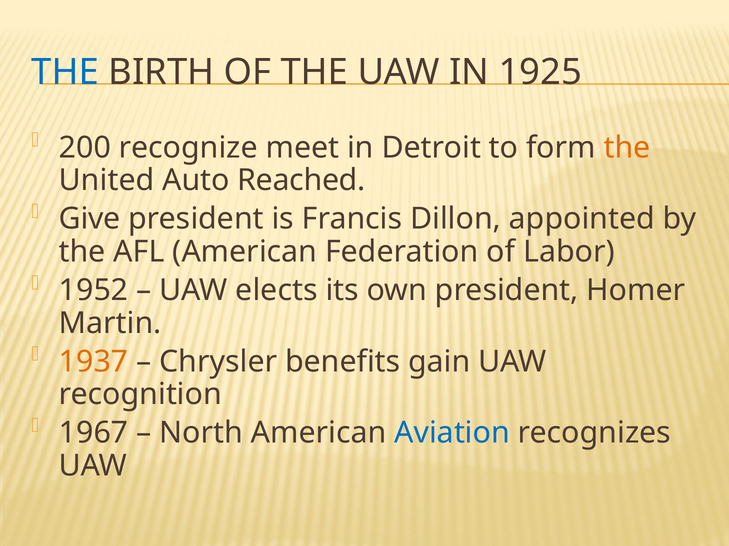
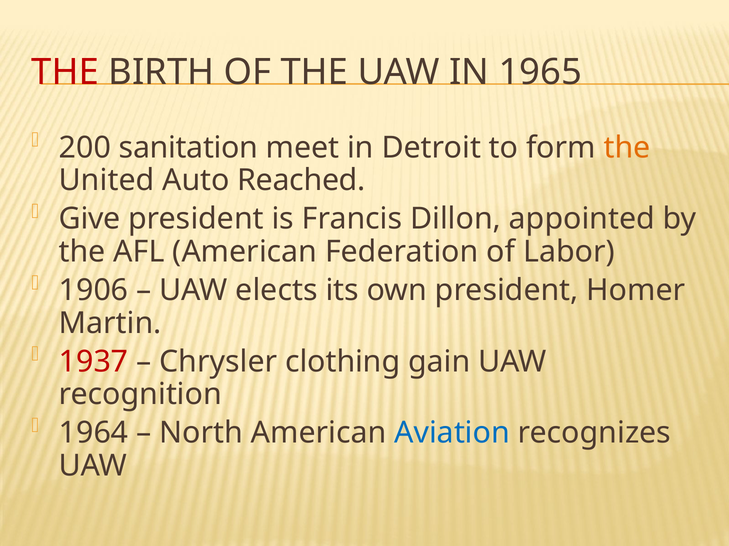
THE colour: blue -> red (65, 72)
1925: 1925 -> 1965 (540, 72)
recognize: recognize -> sanitation (188, 148)
1952: 1952 -> 1906 (94, 291)
1937 colour: orange -> red (94, 362)
benefits: benefits -> clothing (343, 362)
1967: 1967 -> 1964 (94, 434)
